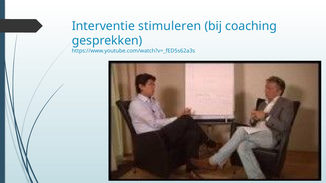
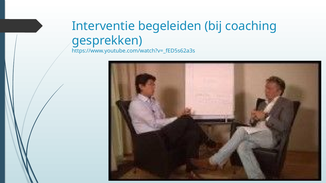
stimuleren: stimuleren -> begeleiden (170, 26)
